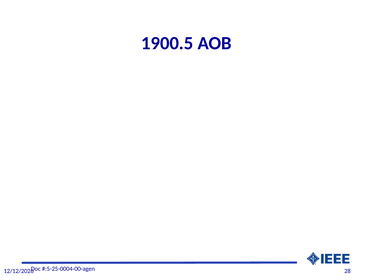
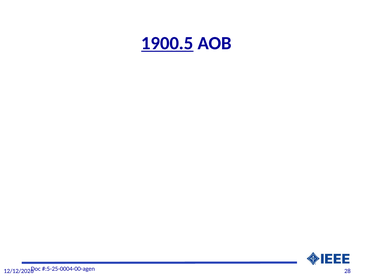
1900.5 underline: none -> present (167, 43)
